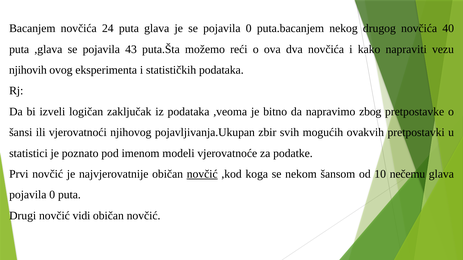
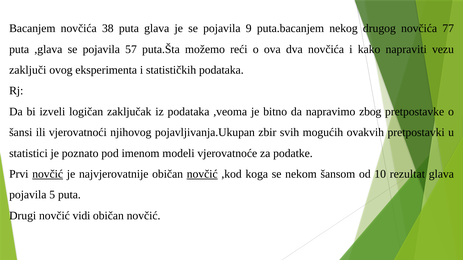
24: 24 -> 38 (108, 28)
se pojavila 0: 0 -> 9 (249, 28)
40: 40 -> 77 (448, 28)
43: 43 -> 57 (131, 49)
njihovih: njihovih -> zaključi (28, 70)
novčić underline: none -> present (48, 174)
nečemu: nečemu -> rezultat (407, 174)
0: 0 -> 5 (52, 195)
